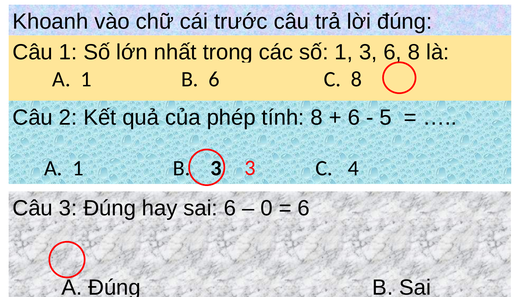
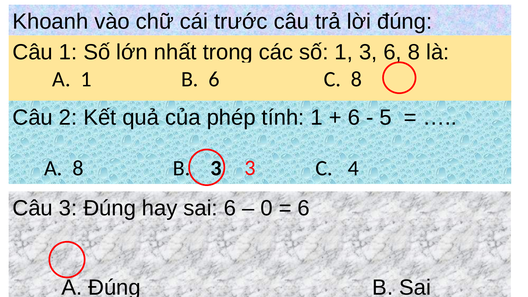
tính 8: 8 -> 1 (317, 118)
1: 1 -> 8 (78, 168)
